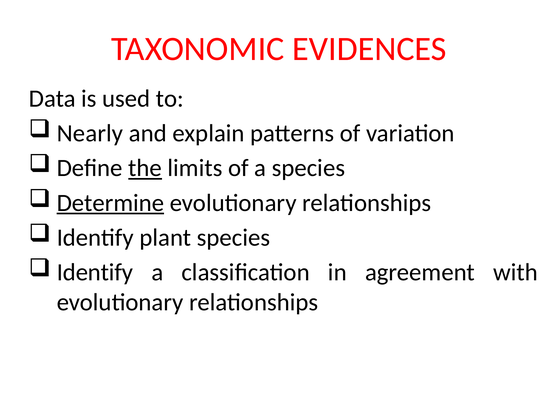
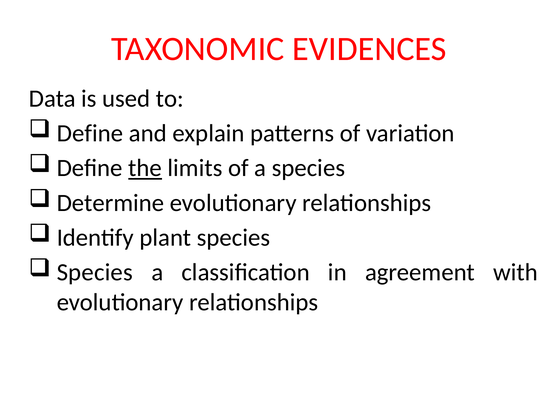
Nearly: Nearly -> Define (90, 133)
Determine underline: present -> none (110, 203)
Identify: Identify -> Species (95, 272)
